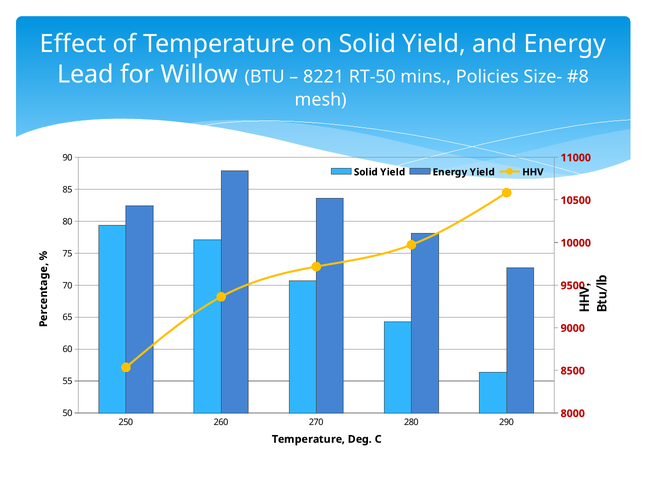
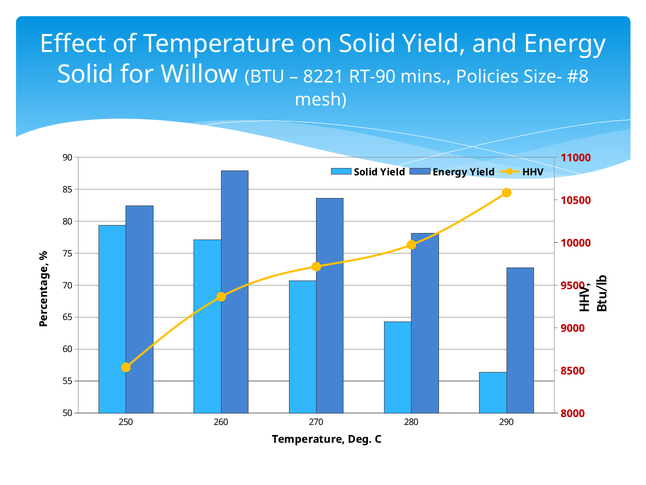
Lead: Lead -> Solid (85, 74)
RT-50: RT-50 -> RT-90 (372, 77)
